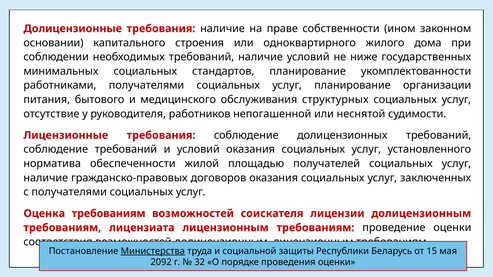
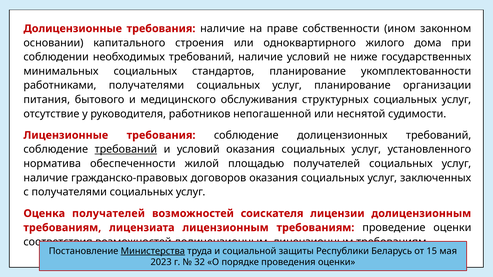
требований underline: none -> present (126, 150)
Оценка требованиям: требованиям -> получателей (108, 214)
2092: 2092 -> 2023 (161, 262)
